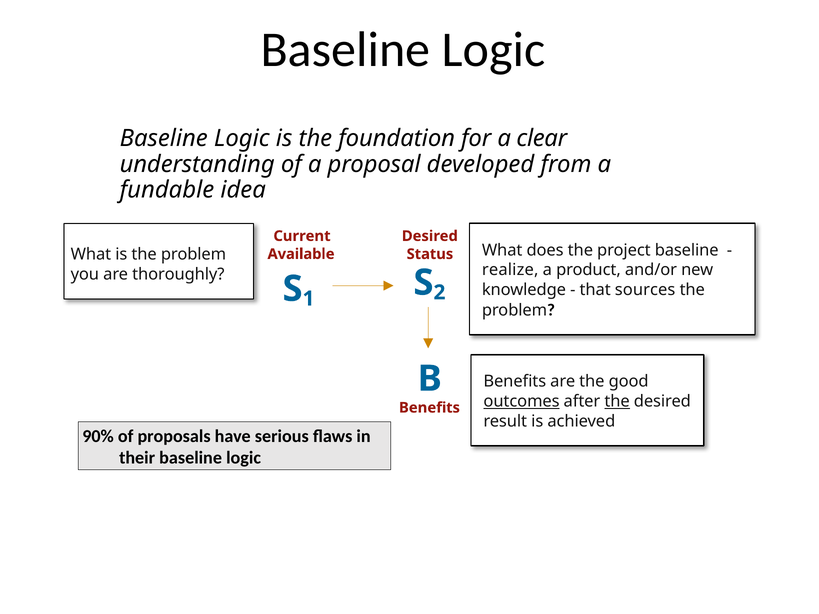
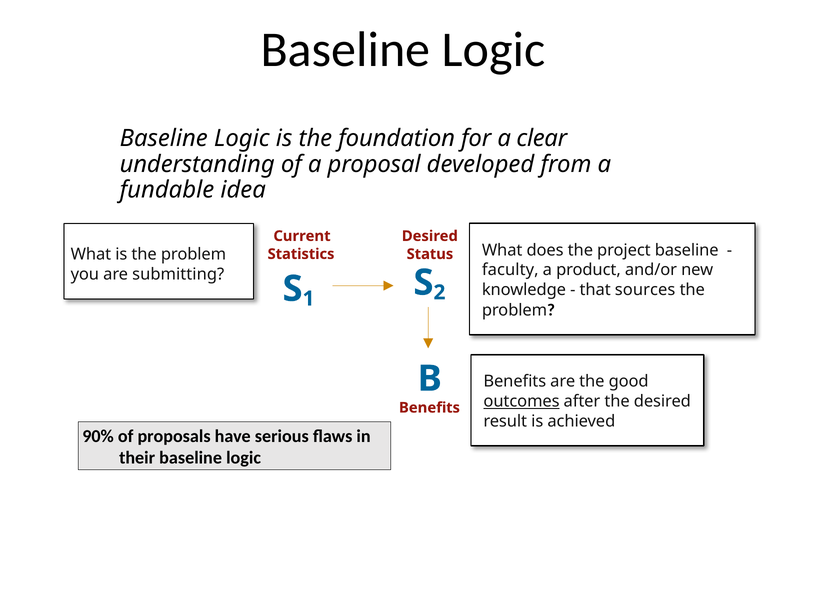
Available: Available -> Statistics (301, 254)
realize: realize -> faculty (510, 270)
thoroughly: thoroughly -> submitting (178, 274)
the underline: present -> none (617, 402)
